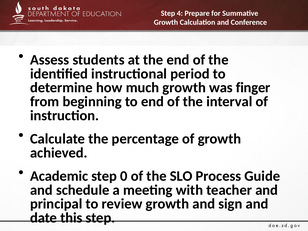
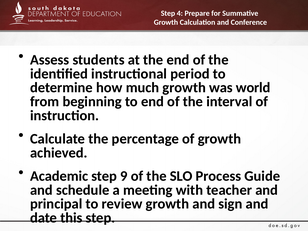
finger: finger -> world (253, 88)
0: 0 -> 9 (124, 176)
